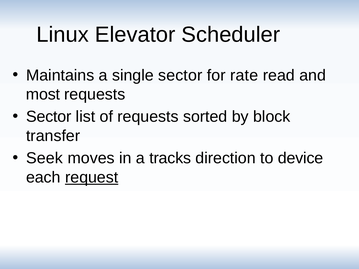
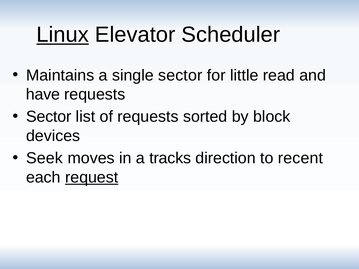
Linux underline: none -> present (63, 35)
rate: rate -> little (244, 75)
most: most -> have (43, 94)
transfer: transfer -> devices (53, 136)
device: device -> recent (300, 158)
